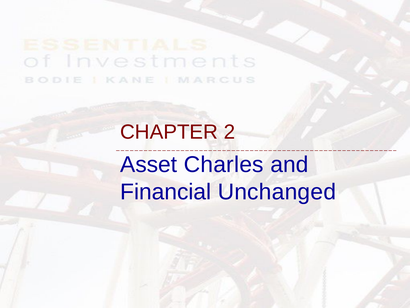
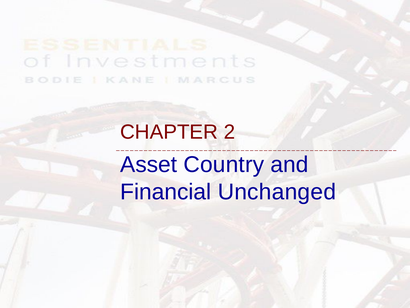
Charles: Charles -> Country (224, 164)
